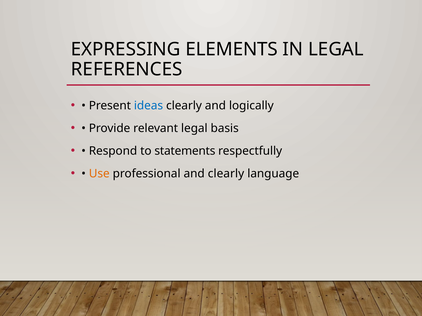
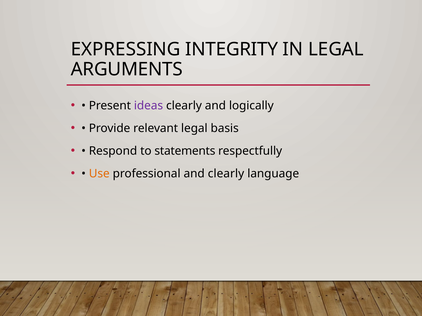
ELEMENTS: ELEMENTS -> INTEGRITY (232, 49)
REFERENCES: REFERENCES -> ARGUMENTS (127, 70)
ideas colour: blue -> purple (149, 106)
